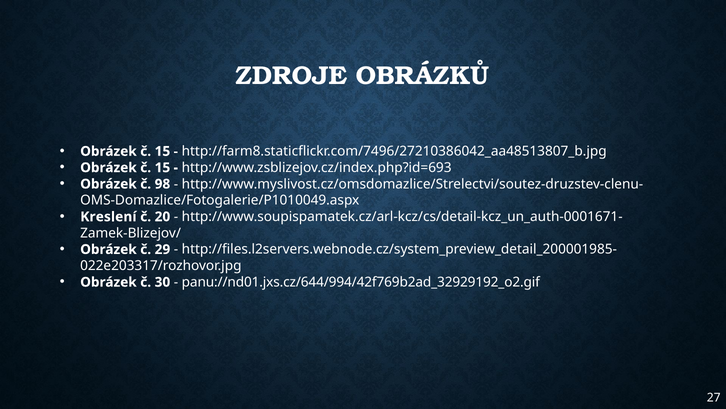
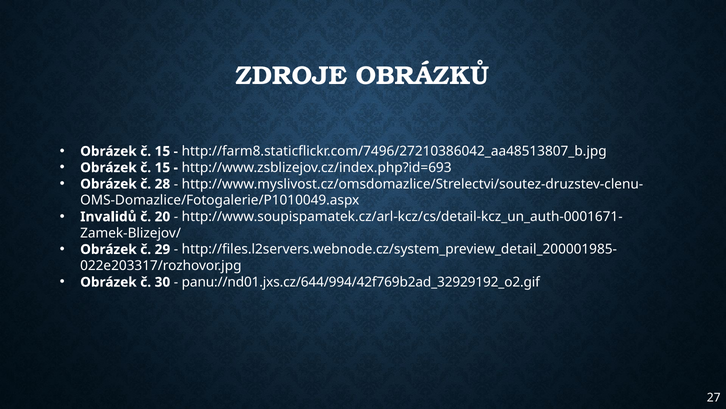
98: 98 -> 28 (162, 184)
Kreslení: Kreslení -> Invalidů (108, 216)
